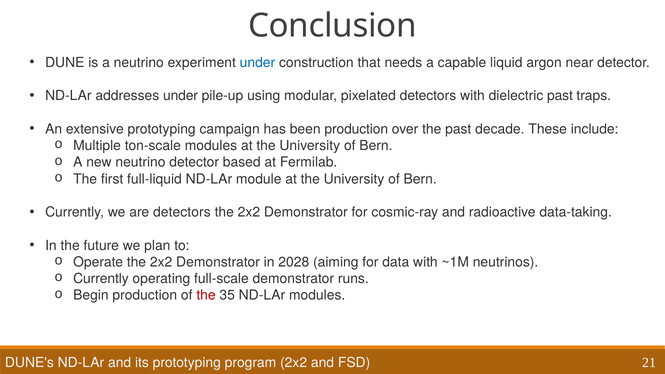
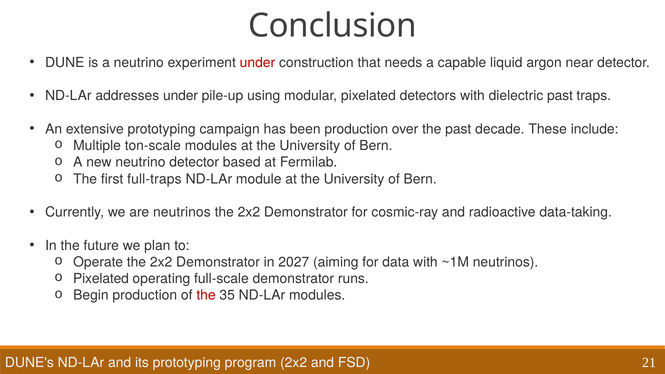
under colour: blue -> red (257, 63)
full-liquid: full-liquid -> full-traps (154, 179)
are detectors: detectors -> neutrinos (182, 212)
2028: 2028 -> 2027 (294, 262)
Currently: Currently -> Pixelated (101, 279)
